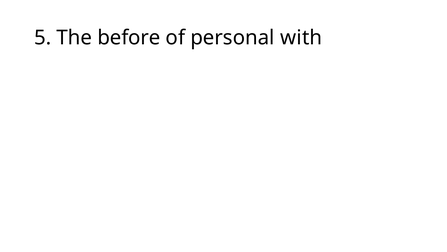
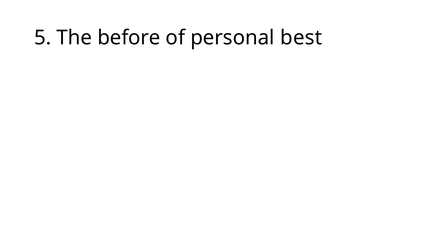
with: with -> best (301, 38)
